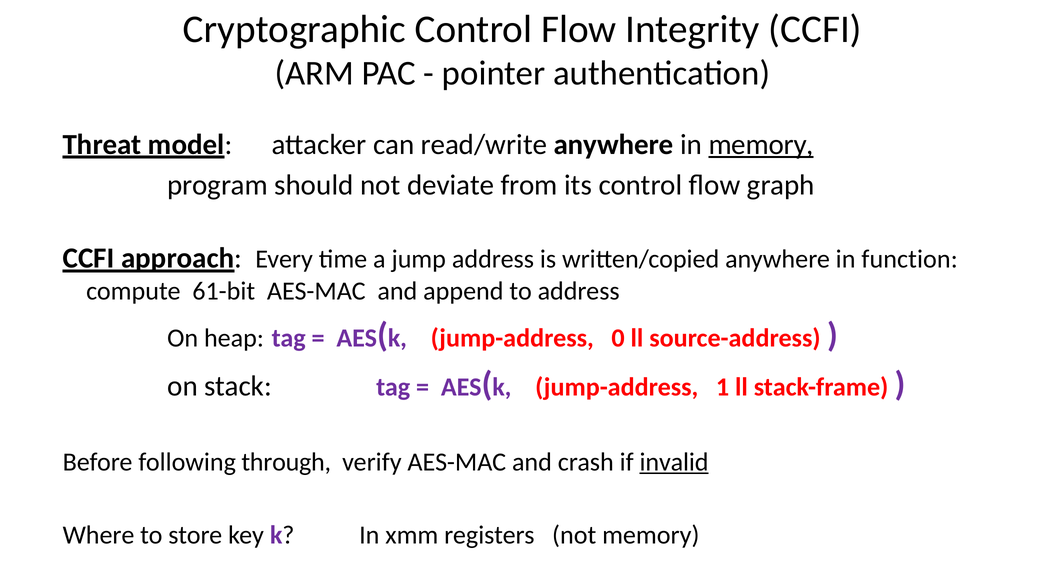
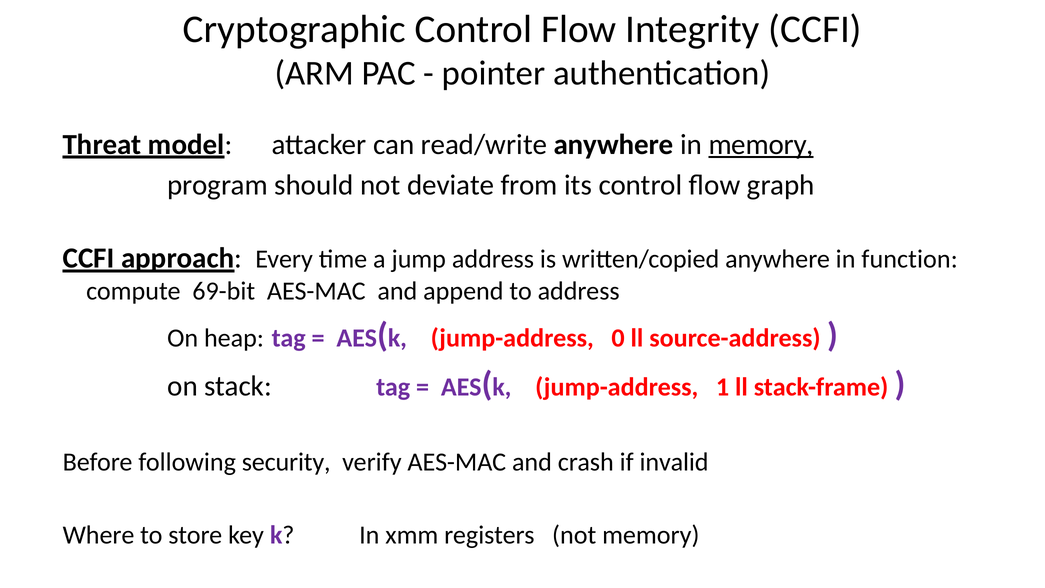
61-bit: 61-bit -> 69-bit (224, 291)
through: through -> security (286, 462)
invalid underline: present -> none (674, 462)
